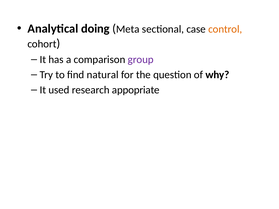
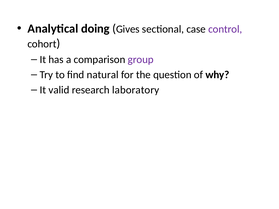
Meta: Meta -> Gives (128, 29)
control colour: orange -> purple (225, 29)
used: used -> valid (59, 90)
appopriate: appopriate -> laboratory (136, 90)
